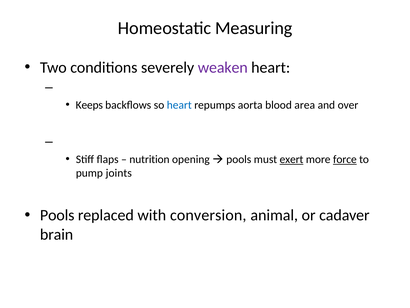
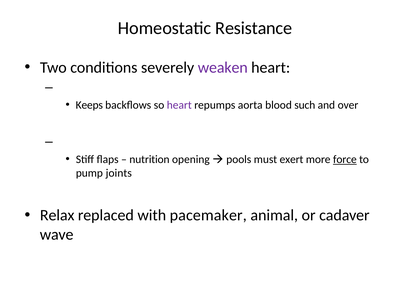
Measuring: Measuring -> Resistance (254, 28)
heart colour: blue -> purple (179, 105)
area: area -> such (305, 105)
exert underline: present -> none (292, 159)
Pools: Pools -> Relax (57, 215)
conversion: conversion -> pacemaker (208, 215)
brain: brain -> wave (57, 234)
